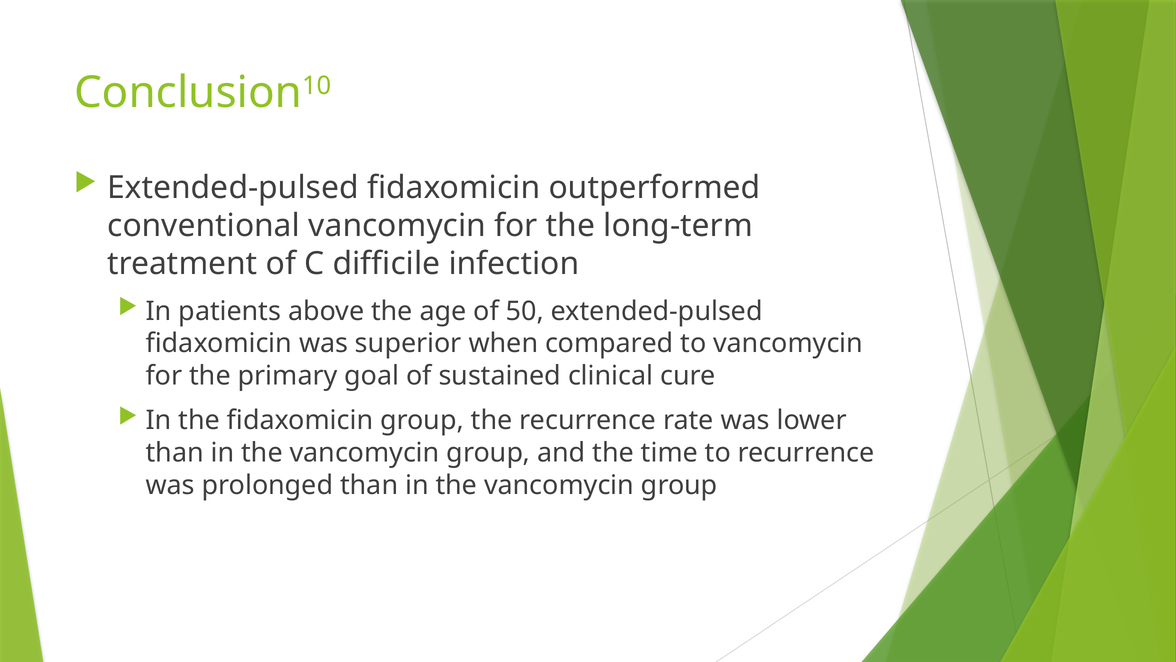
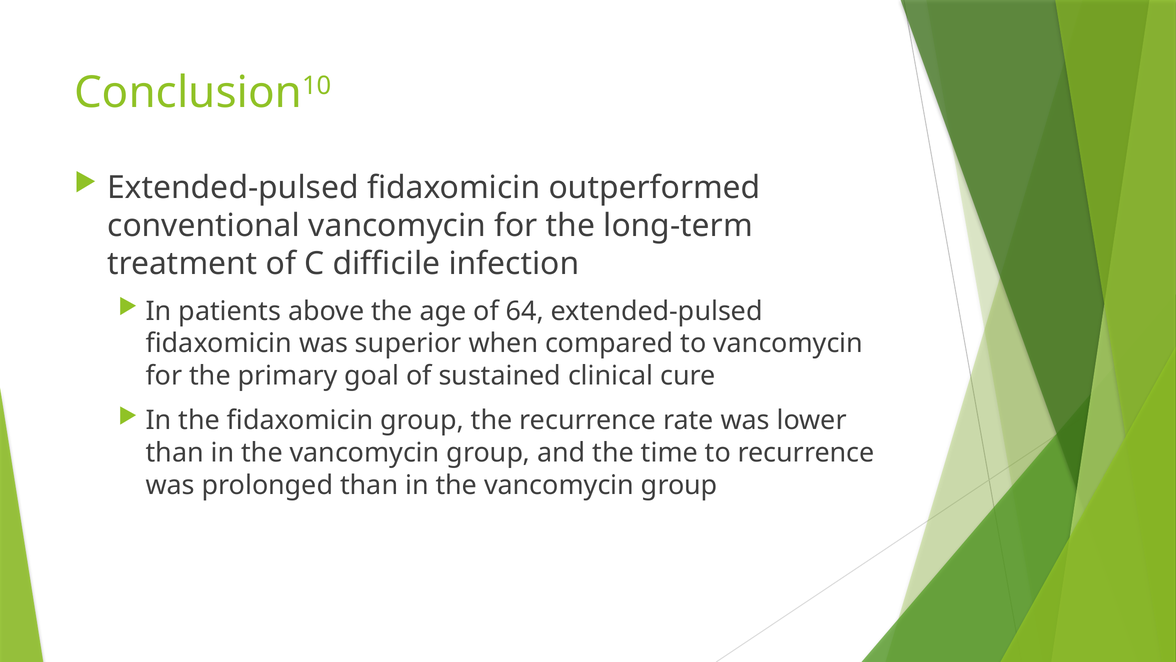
50: 50 -> 64 (525, 311)
